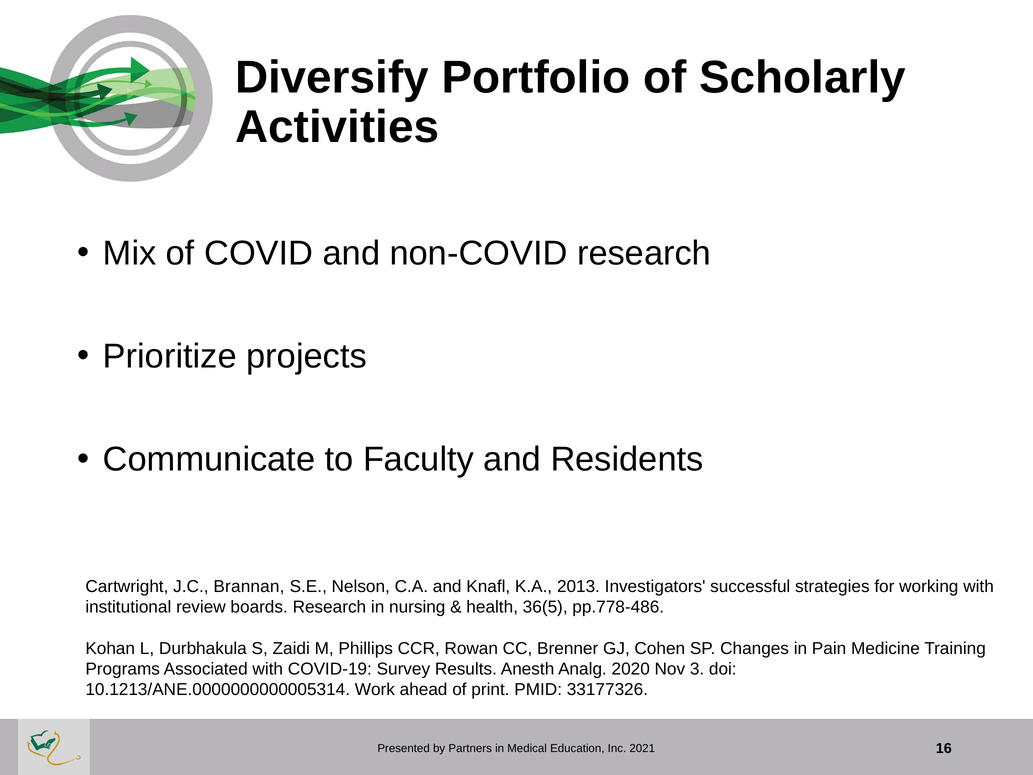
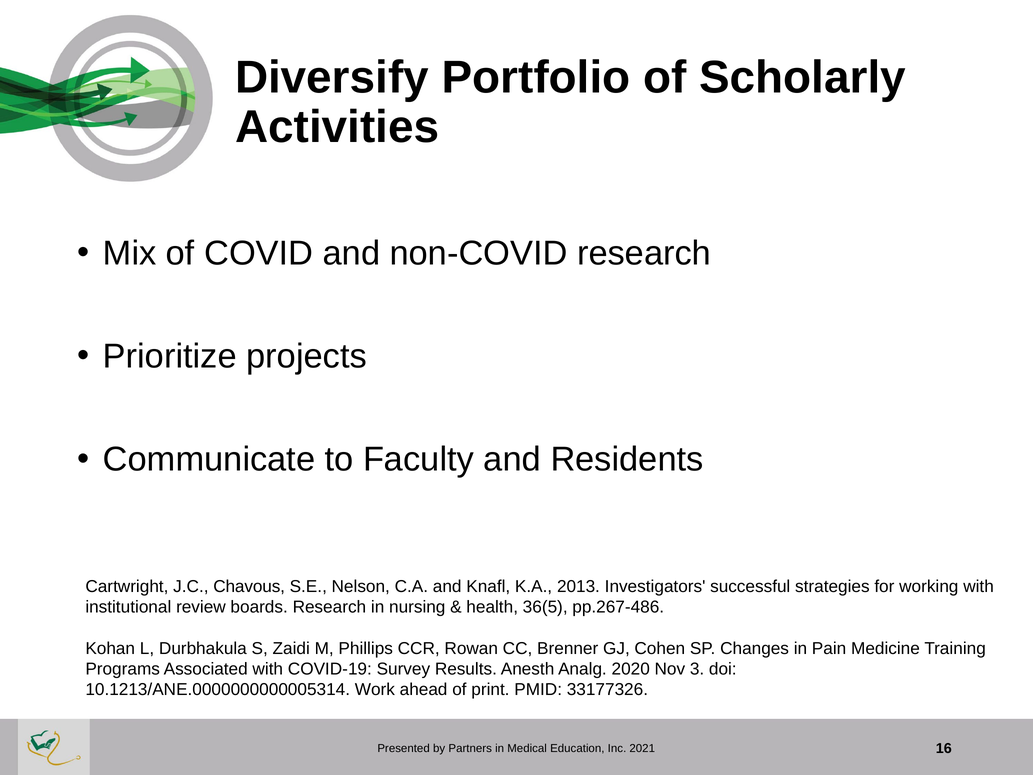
Brannan: Brannan -> Chavous (249, 586)
pp.778-486: pp.778-486 -> pp.267-486 (618, 607)
